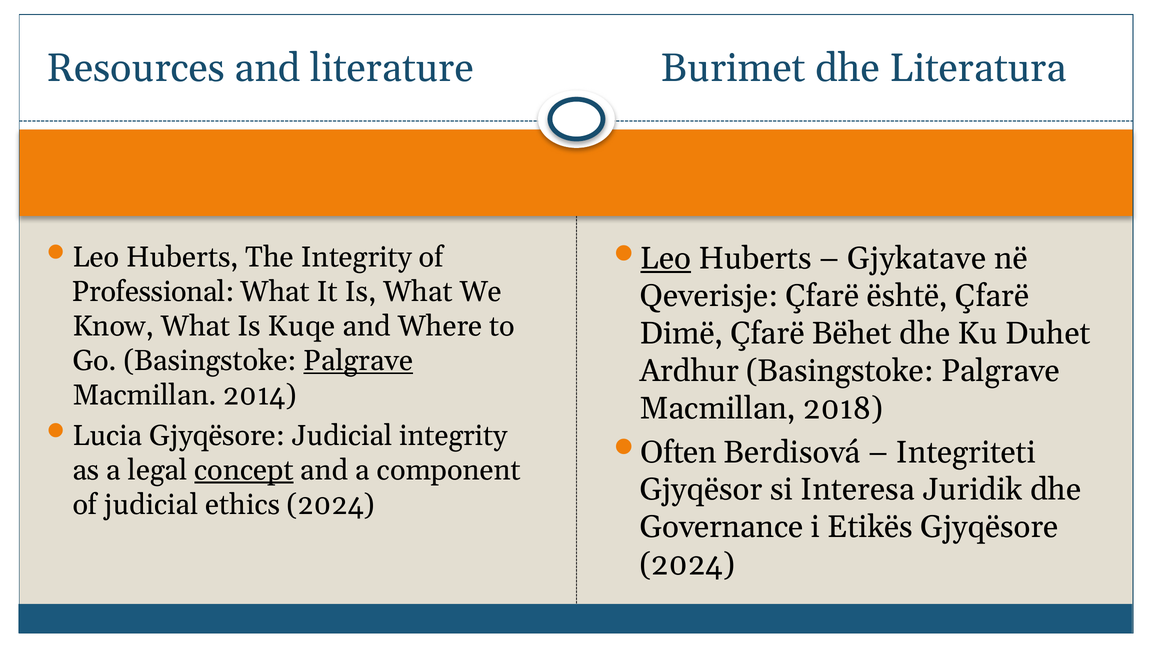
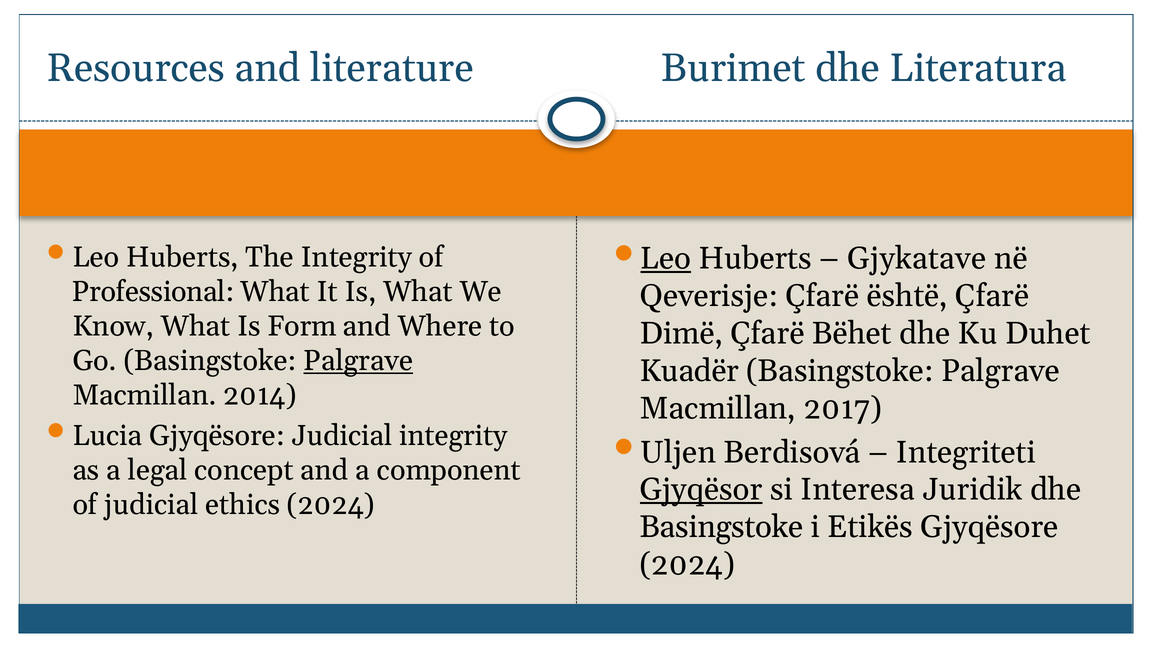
Kuqe: Kuqe -> Form (302, 326)
Ardhur: Ardhur -> Kuadër (689, 371)
2018: 2018 -> 2017 (843, 409)
Often: Often -> Uljen (678, 453)
concept underline: present -> none (244, 471)
Gjyqësor underline: none -> present (701, 490)
Governance: Governance -> Basingstoke (722, 528)
